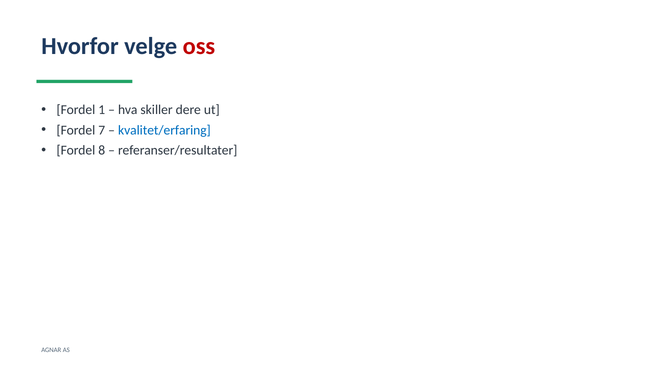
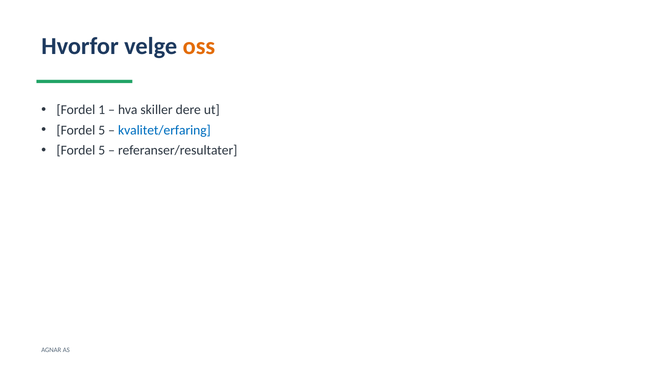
oss colour: red -> orange (199, 46)
7: 7 -> 5 (102, 130)
8: 8 -> 5 (102, 151)
